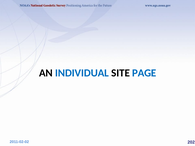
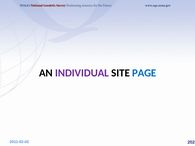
INDIVIDUAL colour: blue -> purple (82, 73)
